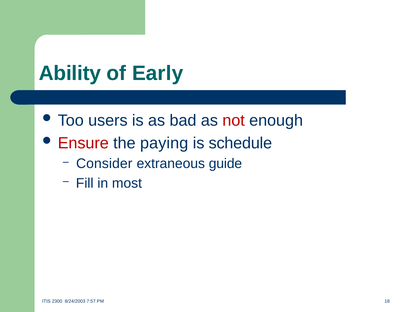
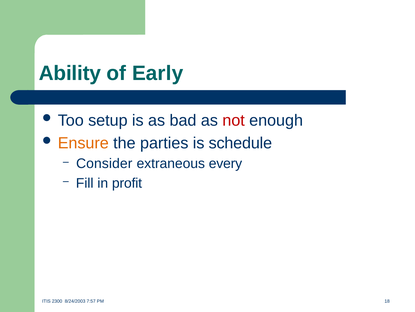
users: users -> setup (108, 120)
Ensure colour: red -> orange (83, 143)
paying: paying -> parties (164, 143)
guide: guide -> every (225, 163)
most: most -> profit (127, 183)
